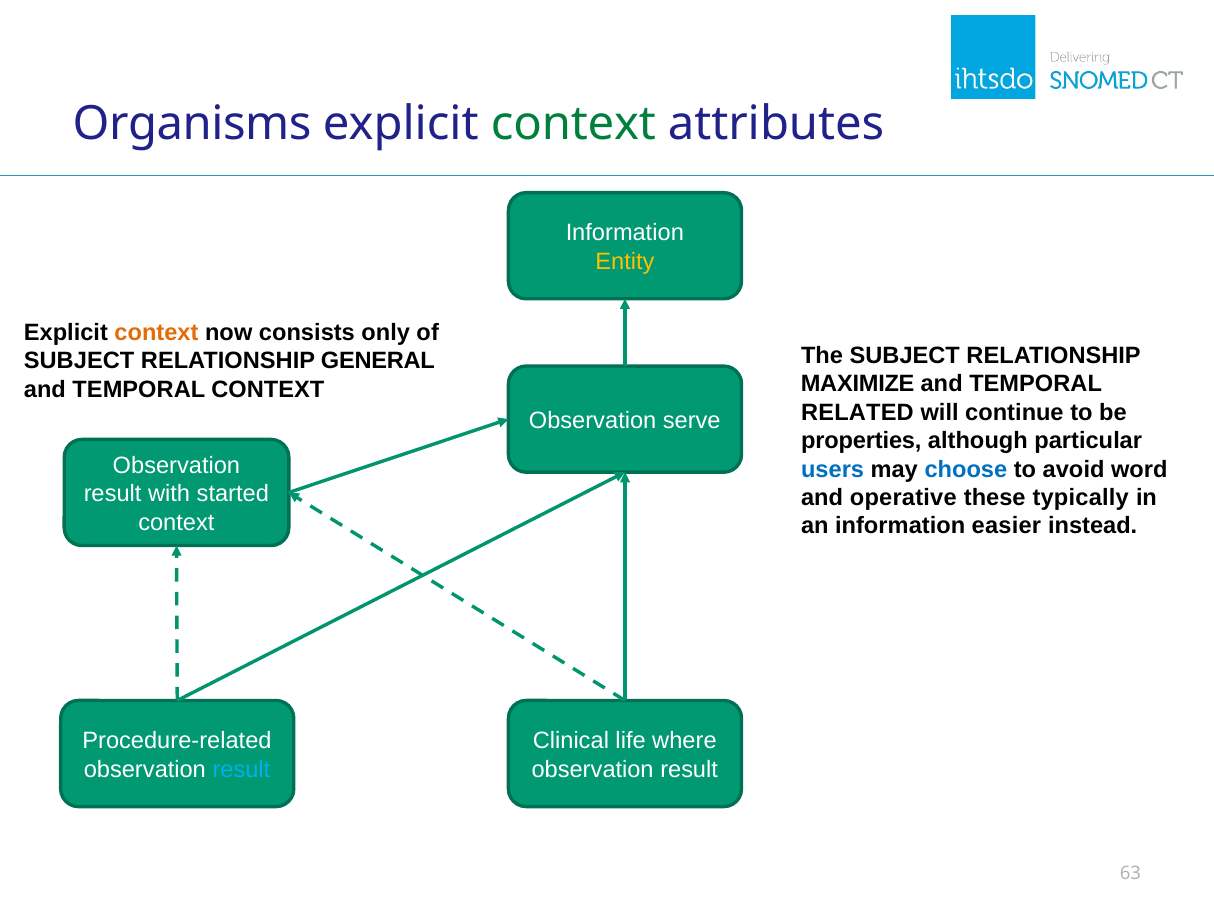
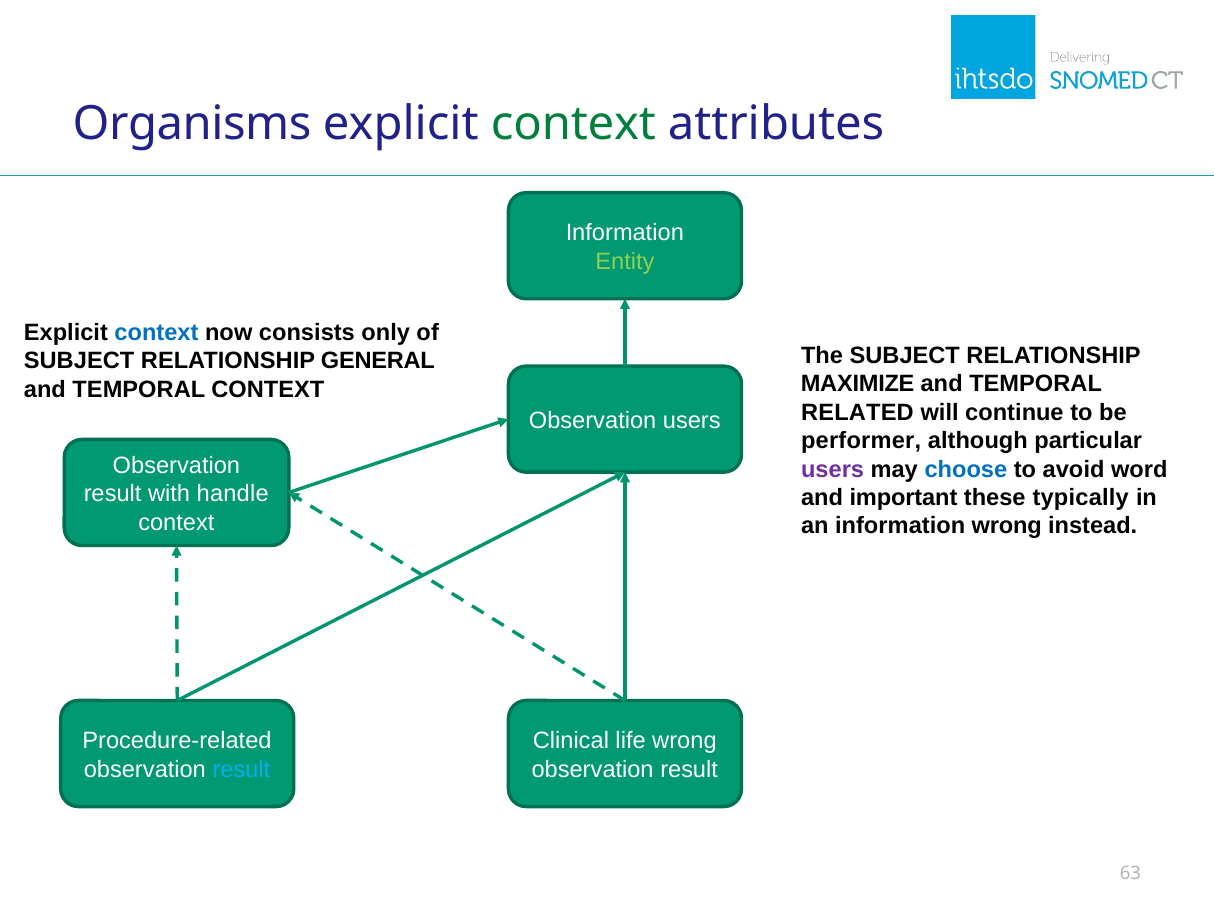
Entity colour: yellow -> light green (625, 261)
context colour: orange -> blue (156, 332)
Observation serve: serve -> users (692, 421)
properties: properties -> performer (861, 441)
users colour: blue -> purple (833, 469)
started: started -> handle (233, 494)
operative: operative -> important (903, 497)
information easier: easier -> wrong (1007, 526)
life where: where -> wrong (684, 741)
